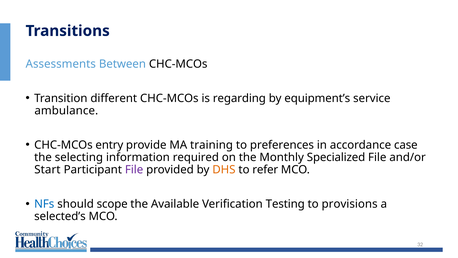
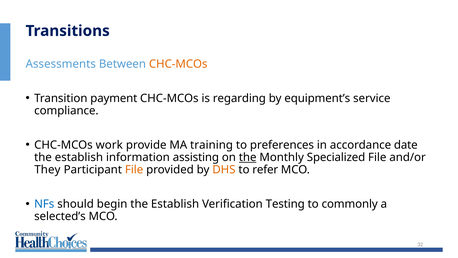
CHC-MCOs colour: black -> orange (178, 64)
different: different -> payment (114, 98)
ambulance: ambulance -> compliance (66, 110)
entry: entry -> work (109, 145)
case: case -> date (406, 145)
selecting: selecting -> establish (79, 157)
required: required -> assisting (196, 157)
the underline: none -> present (248, 157)
Start: Start -> They (47, 169)
File colour: purple -> orange (134, 169)
scope: scope -> begin (112, 204)
Available: Available -> Establish (175, 204)
provisions: provisions -> commonly (350, 204)
